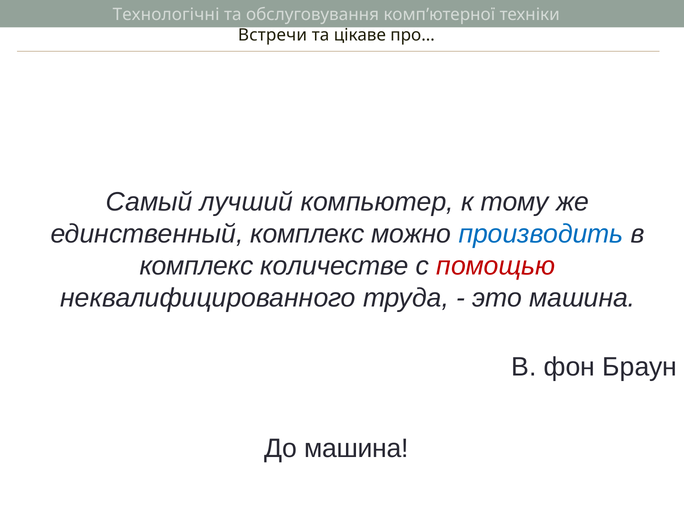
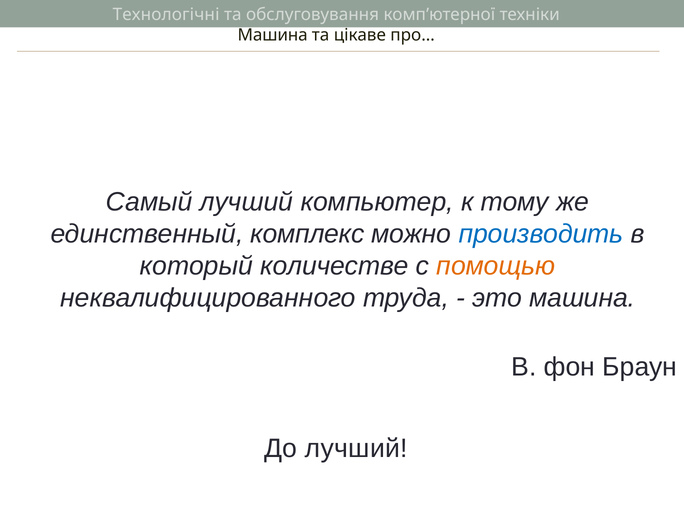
Встречи: Встречи -> Машина (273, 35)
комплекс: комплекс -> который (196, 266)
помощью colour: red -> orange (496, 266)
До машина: машина -> лучший (356, 449)
